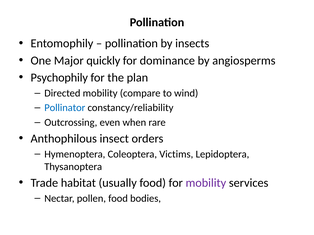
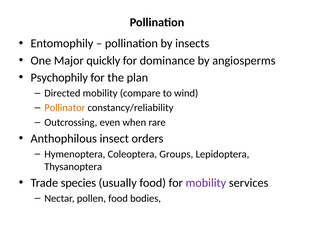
Pollinator colour: blue -> orange (65, 108)
Victims: Victims -> Groups (176, 154)
habitat: habitat -> species (78, 183)
